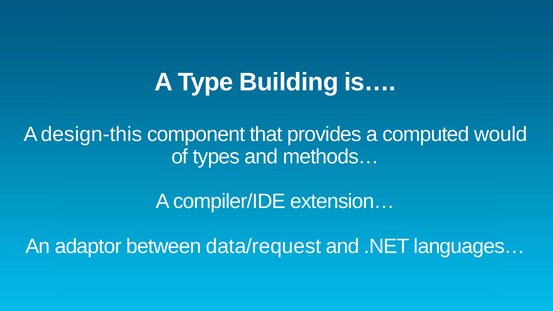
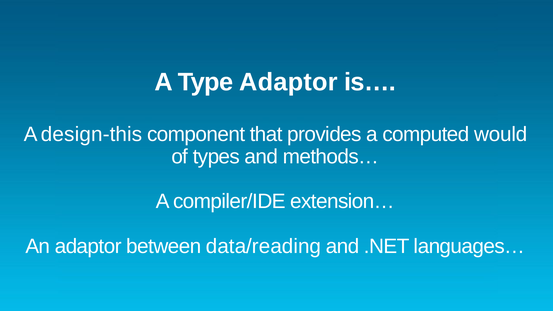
Type Building: Building -> Adaptor (289, 82)
data/request: data/request -> data/reading (264, 246)
